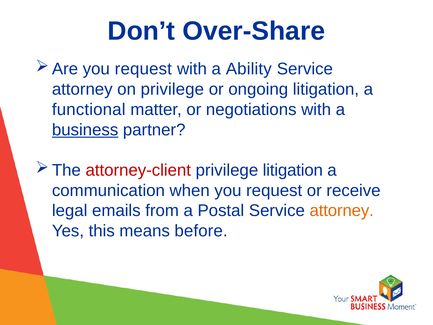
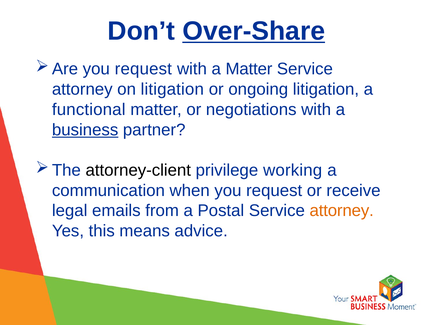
Over-Share underline: none -> present (254, 31)
a Ability: Ability -> Matter (249, 69)
on privilege: privilege -> litigation (172, 89)
attorney-client colour: red -> black (138, 170)
privilege litigation: litigation -> working (293, 170)
before: before -> advice (201, 231)
